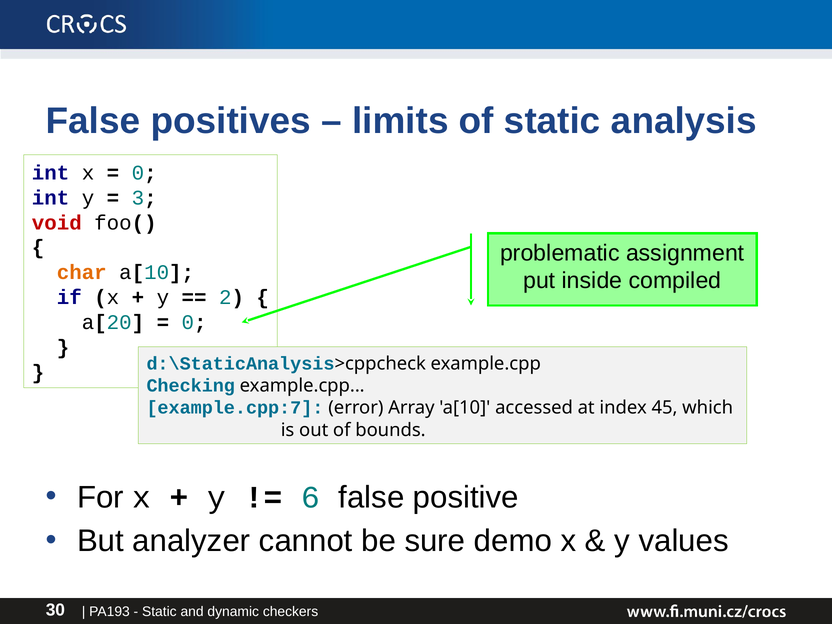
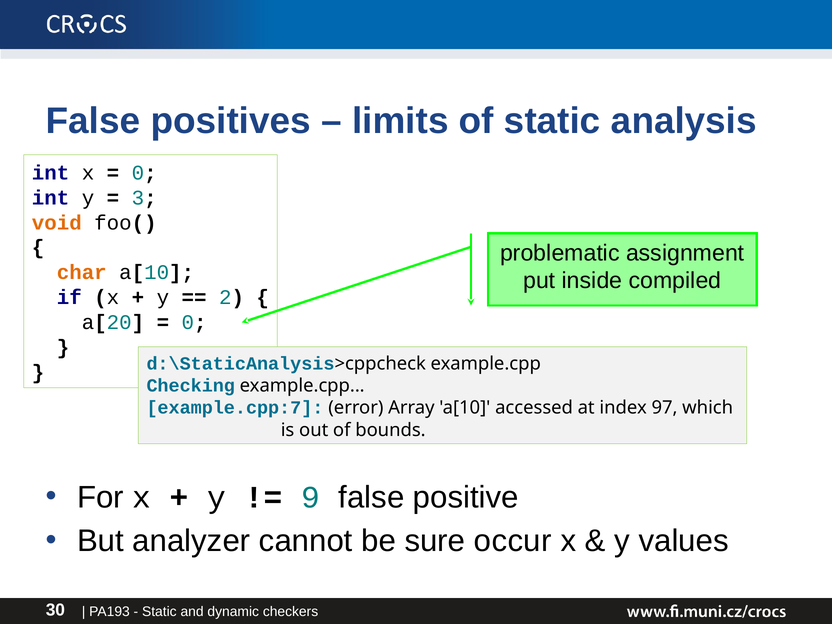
void colour: red -> orange (57, 223)
45: 45 -> 97 (665, 408)
6: 6 -> 9 (310, 497)
demo: demo -> occur (513, 541)
